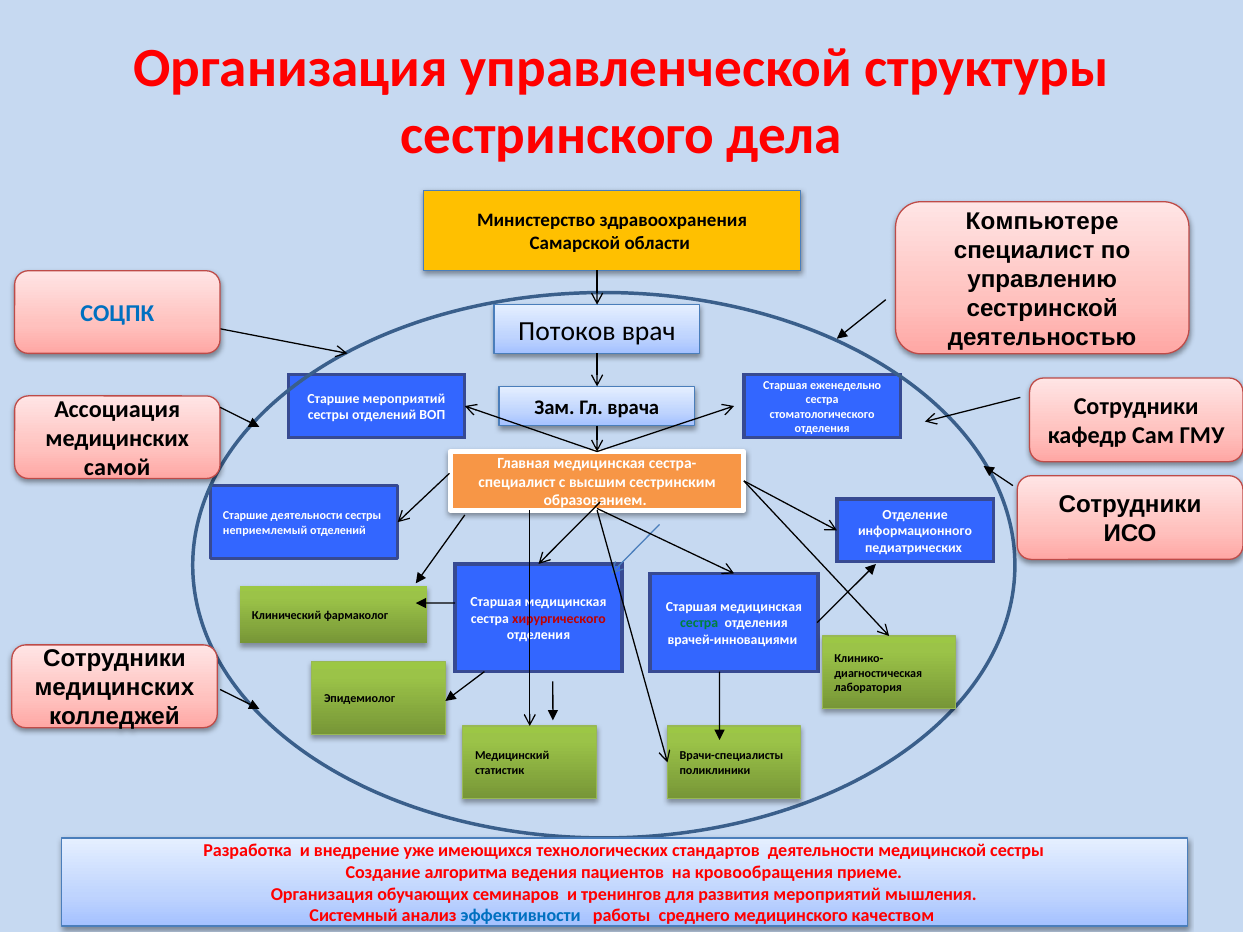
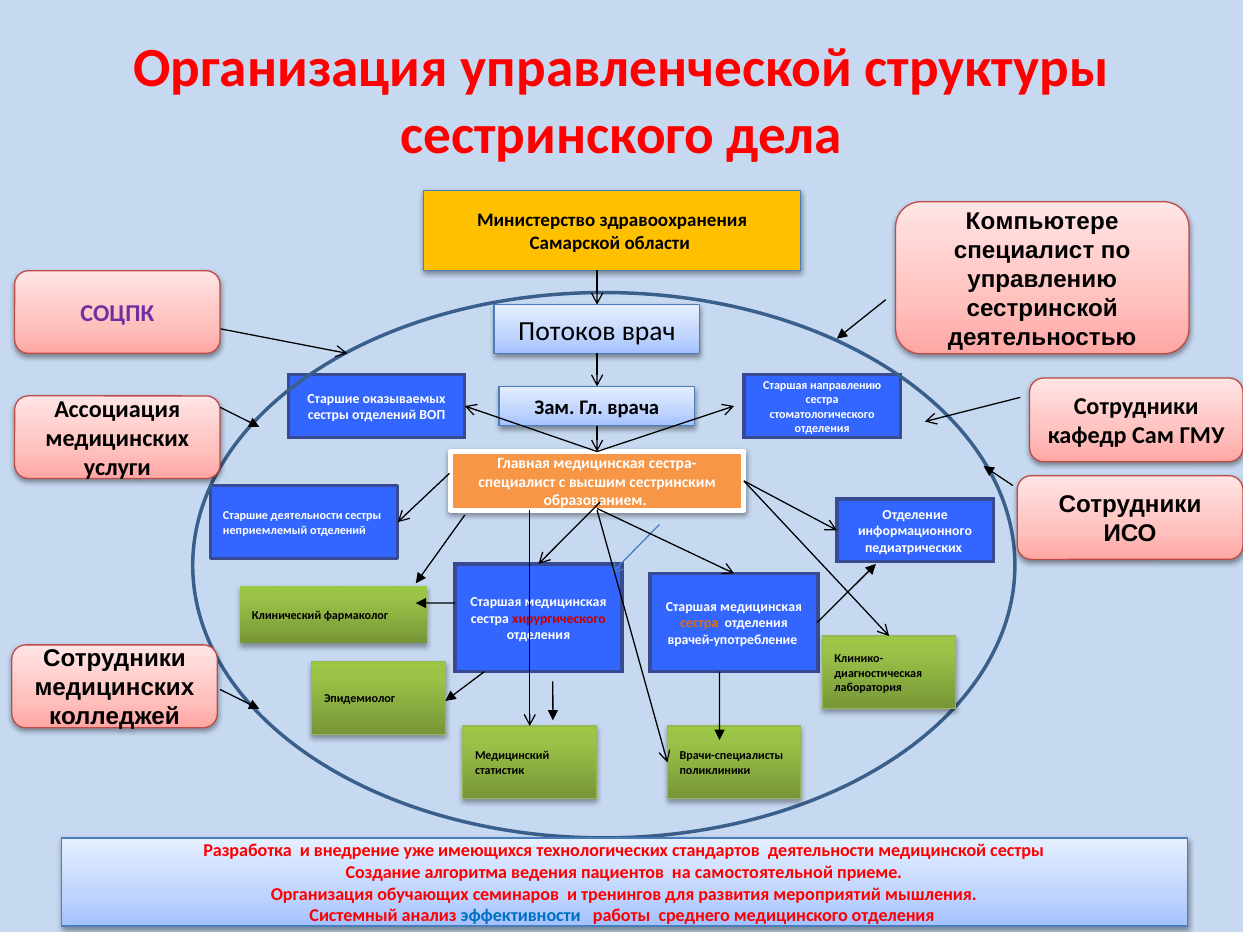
СОЦПК colour: blue -> purple (117, 314)
еженедельно: еженедельно -> направлению (846, 385)
Старшие мероприятий: мероприятий -> оказываемых (404, 399)
самой: самой -> услуги (117, 468)
сестра colour: green -> orange (699, 624)
врачей-инновациями: врачей-инновациями -> врачей-употребление (732, 640)
кровообращения: кровообращения -> самостоятельной (764, 873)
медицинского качеством: качеством -> отделения (893, 916)
